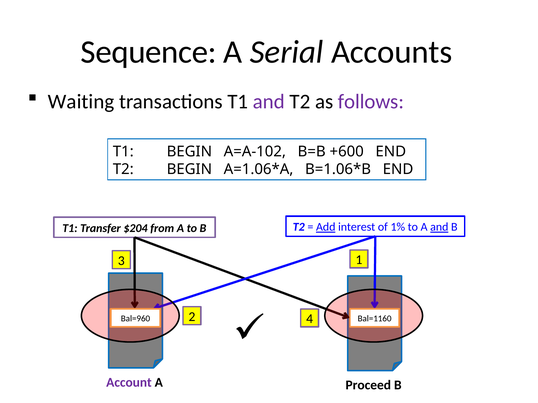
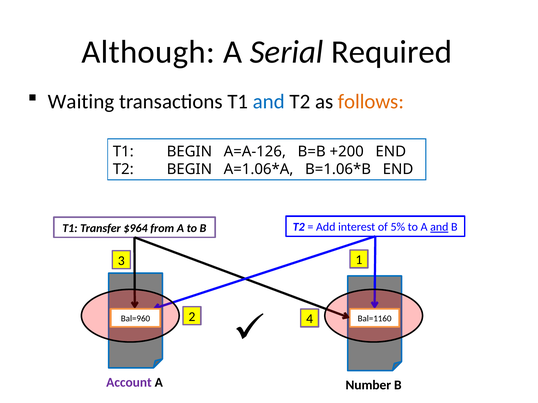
Sequence: Sequence -> Although (148, 52)
Accounts: Accounts -> Required (392, 52)
and colour: purple -> blue (269, 102)
follows colour: purple -> orange (371, 102)
A=A-102: A=A-102 -> A=A-126 (255, 152)
+600: +600 -> +200 (347, 152)
$204: $204 -> $964 (136, 228)
Add underline: present -> none (326, 227)
1%: 1% -> 5% (398, 227)
Proceed: Proceed -> Number (368, 385)
